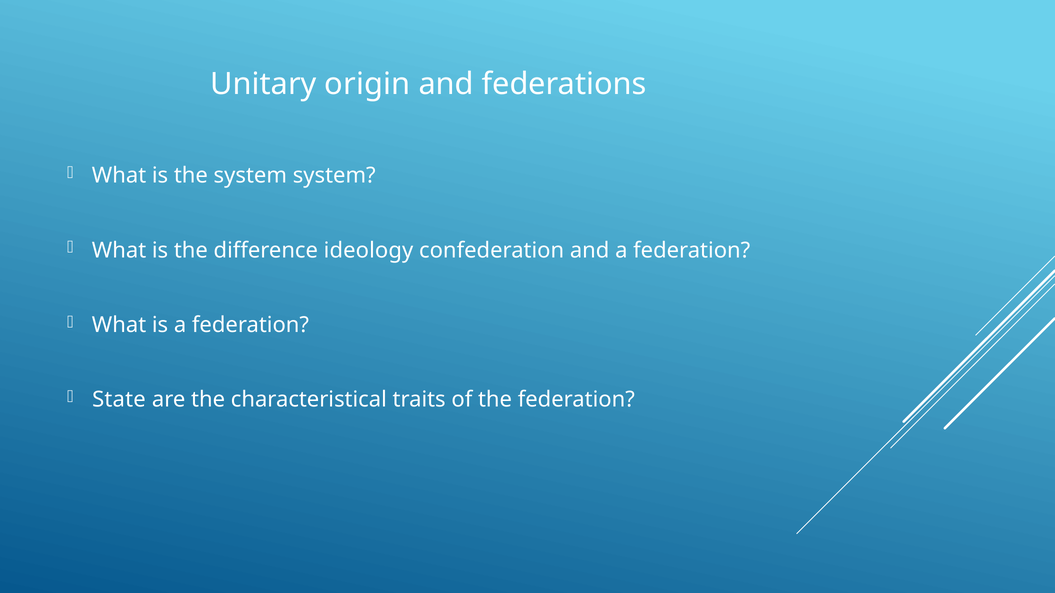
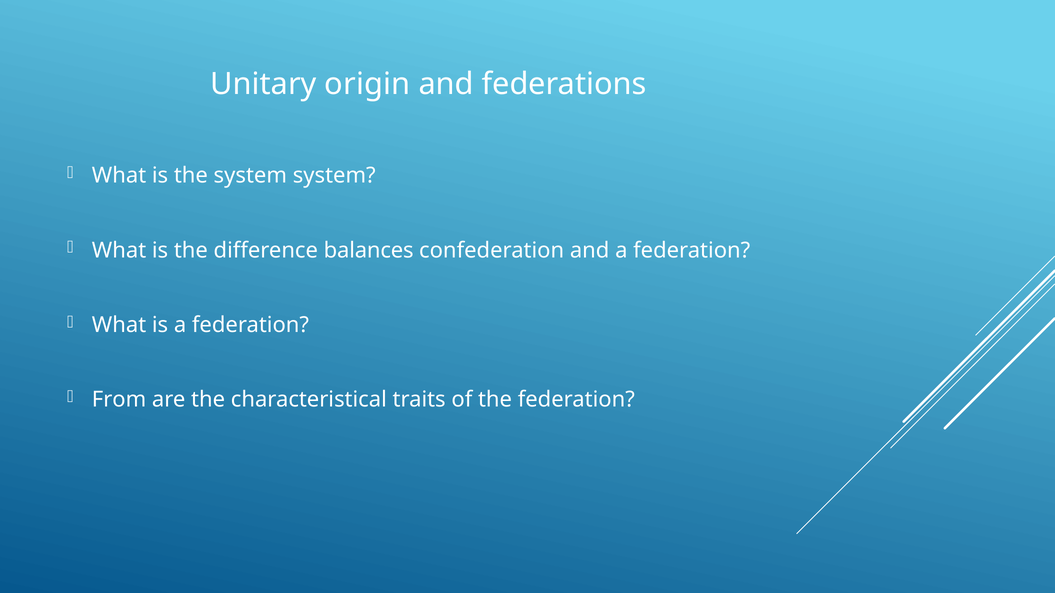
ideology: ideology -> balances (369, 250)
State: State -> From (119, 400)
